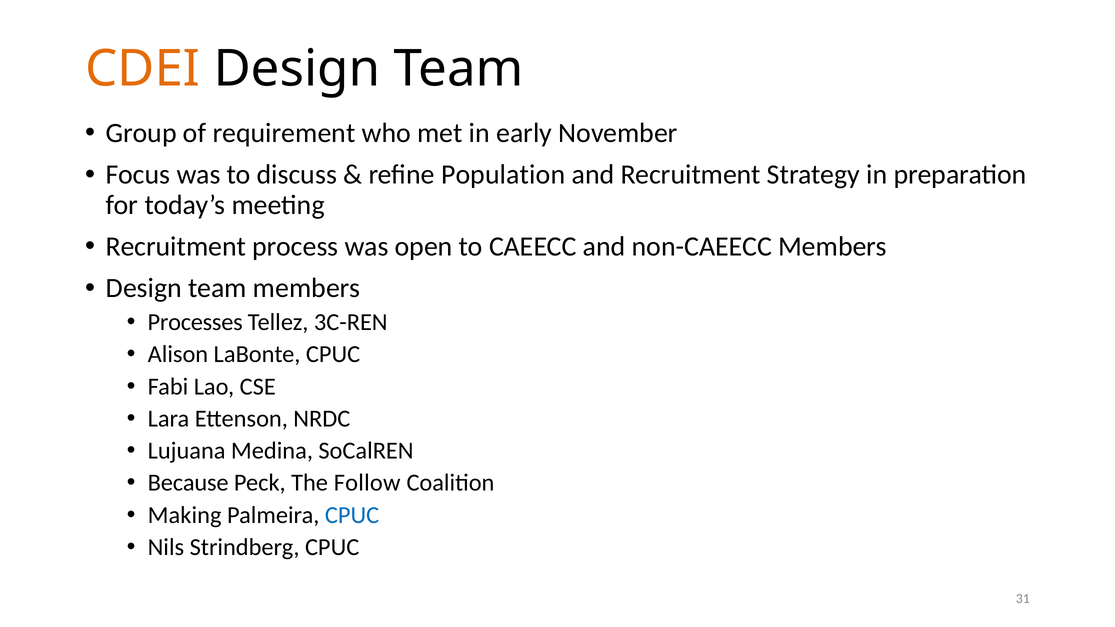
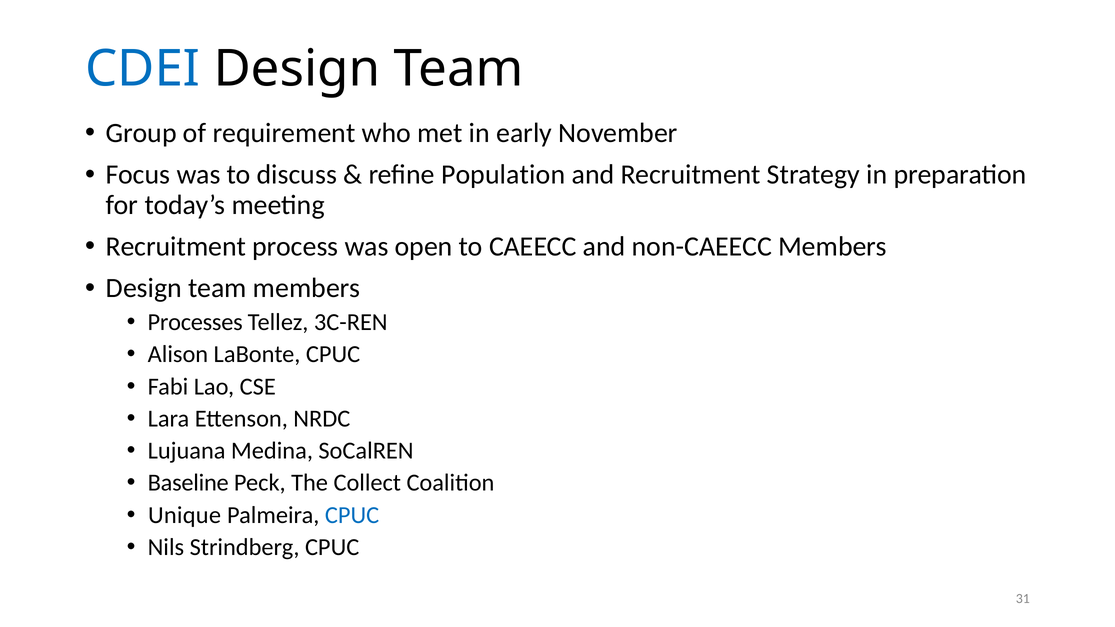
CDEI colour: orange -> blue (143, 69)
Because: Because -> Baseline (188, 483)
Follow: Follow -> Collect (367, 483)
Making: Making -> Unique (185, 515)
